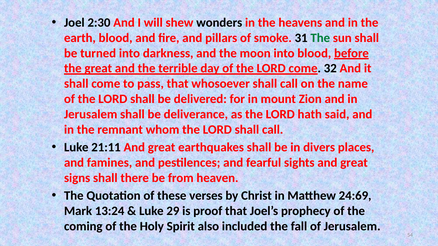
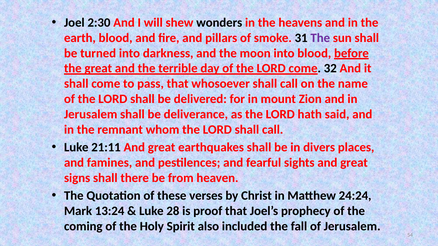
The colour: green -> purple (320, 38)
24:69: 24:69 -> 24:24 (355, 196)
29: 29 -> 28 (173, 211)
